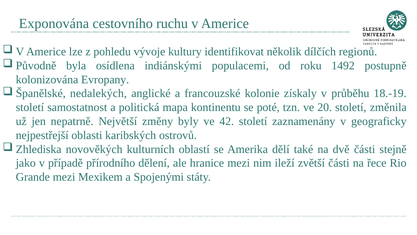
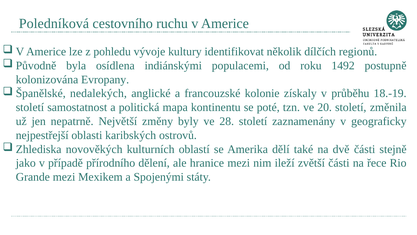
Exponována: Exponována -> Poledníková (54, 23)
42: 42 -> 28 (227, 121)
